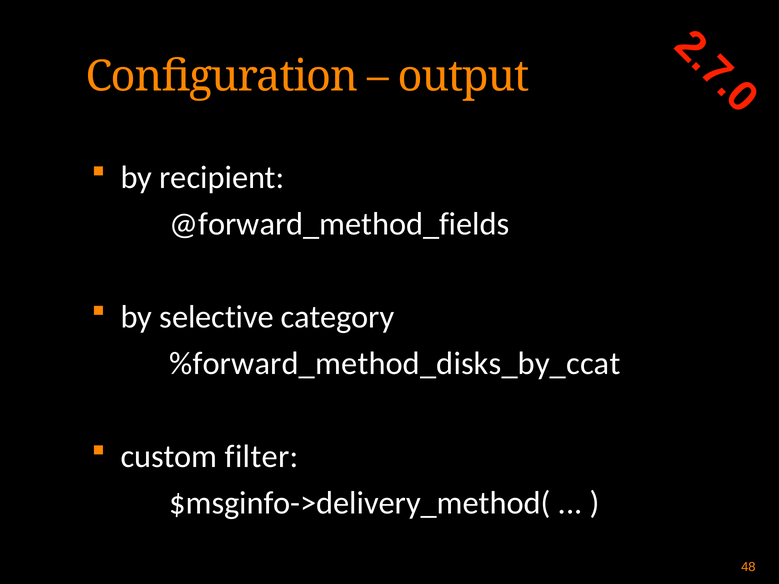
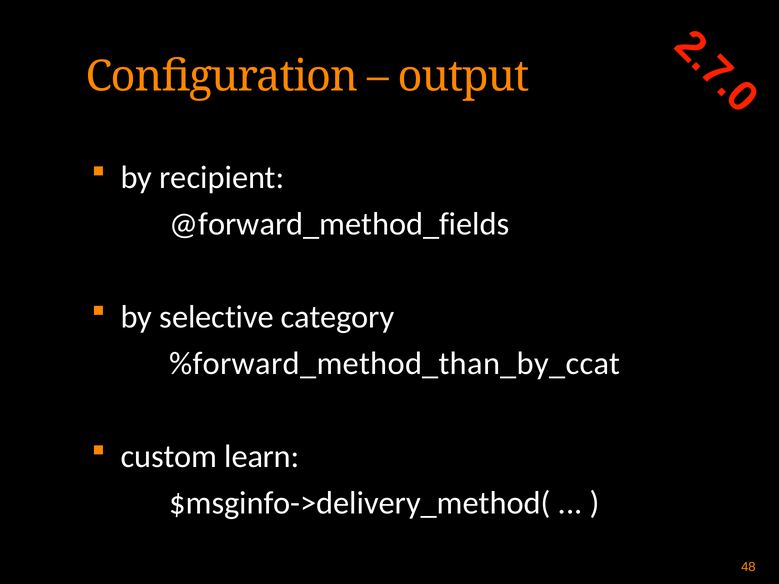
%forward_method_disks_by_ccat: %forward_method_disks_by_ccat -> %forward_method_than_by_ccat (395, 364)
filter: filter -> learn (262, 457)
